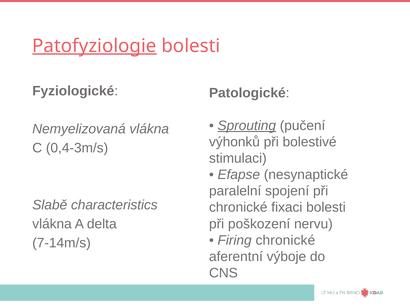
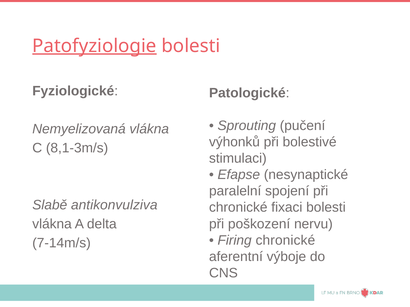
Sprouting underline: present -> none (247, 126)
0,4-3m/s: 0,4-3m/s -> 8,1-3m/s (77, 148)
characteristics: characteristics -> antikonvulziva (114, 205)
